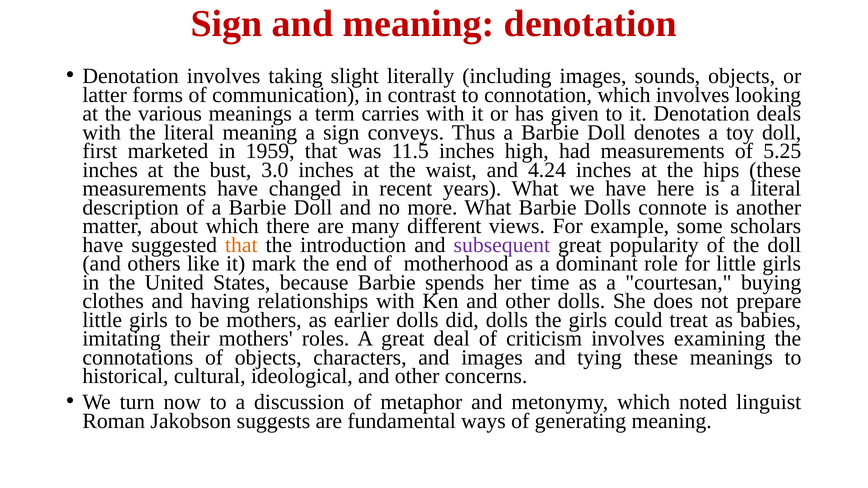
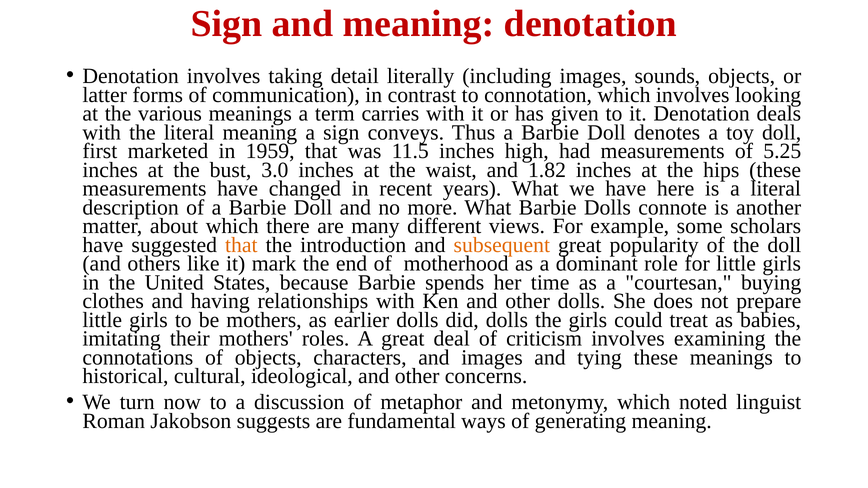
slight: slight -> detail (355, 76)
4.24: 4.24 -> 1.82 (547, 170)
subsequent colour: purple -> orange (502, 245)
